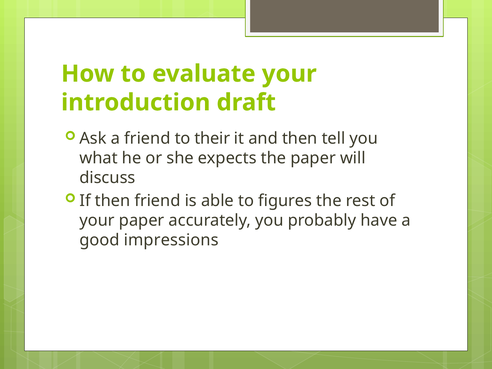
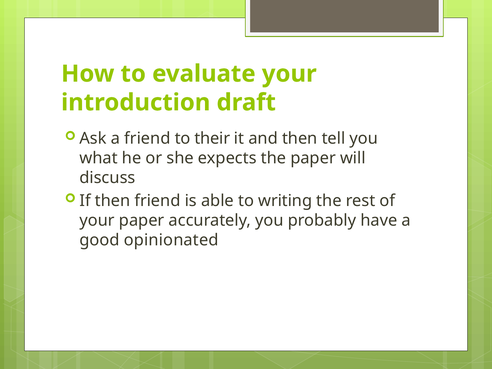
figures: figures -> writing (285, 201)
impressions: impressions -> opinionated (171, 240)
